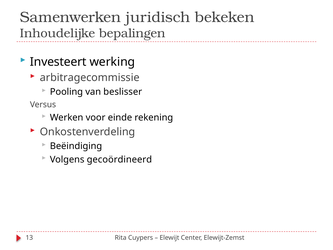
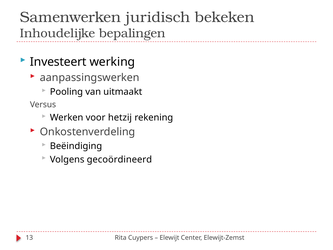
arbitragecommissie: arbitragecommissie -> aanpassingswerken (90, 78)
beslisser: beslisser -> uitmaakt (123, 92)
einde: einde -> hetzij (120, 117)
